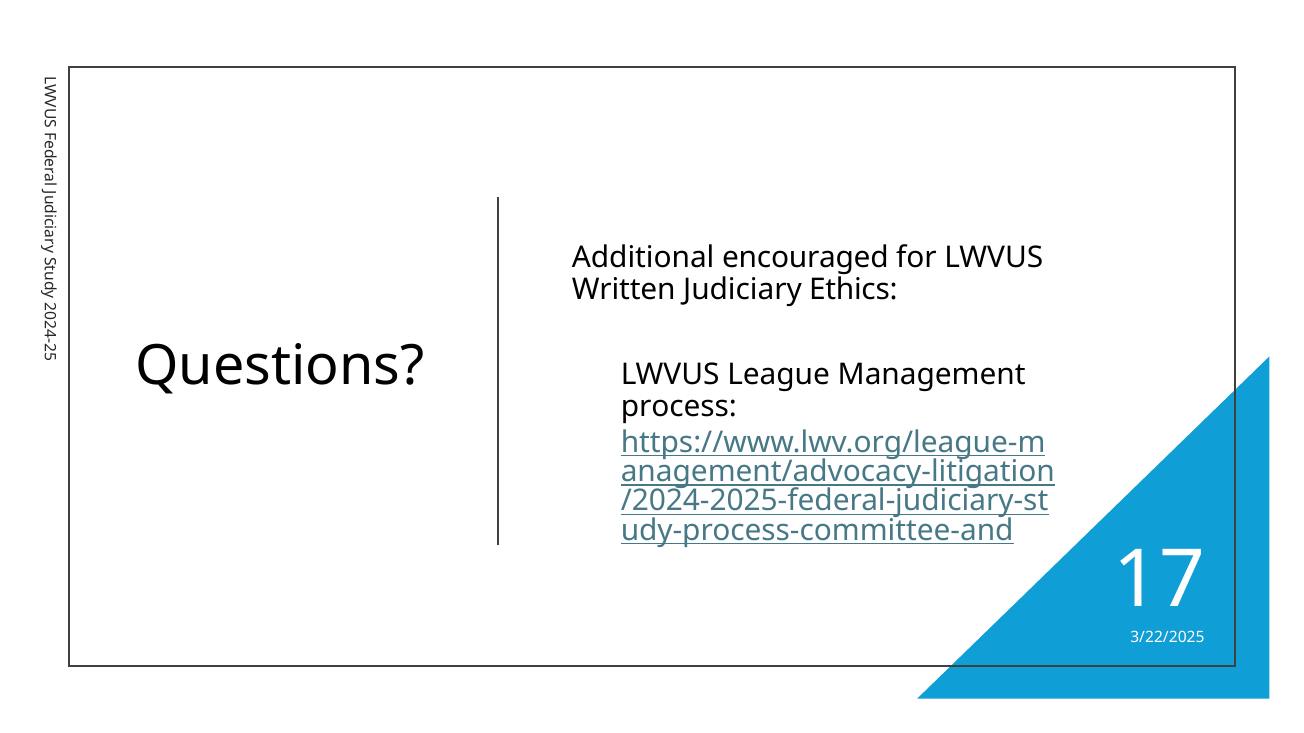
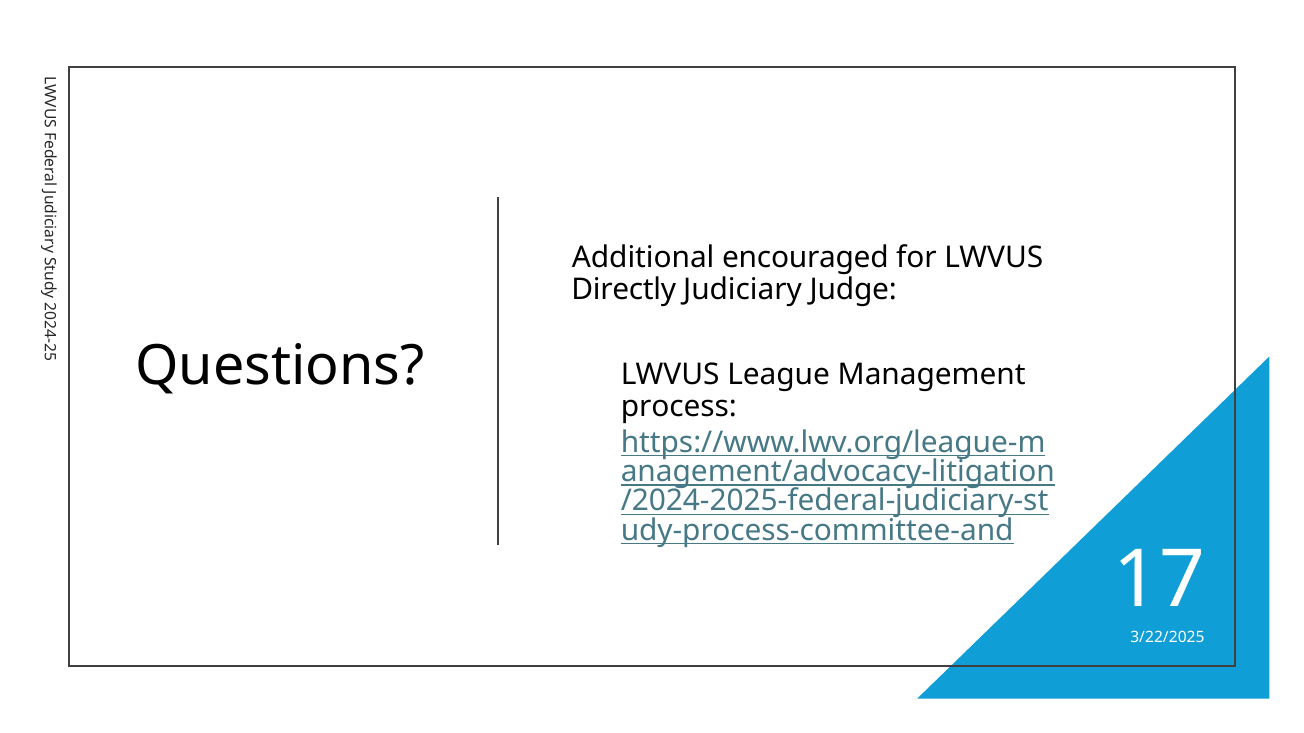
Written: Written -> Directly (624, 290)
Ethics: Ethics -> Judge (853, 290)
